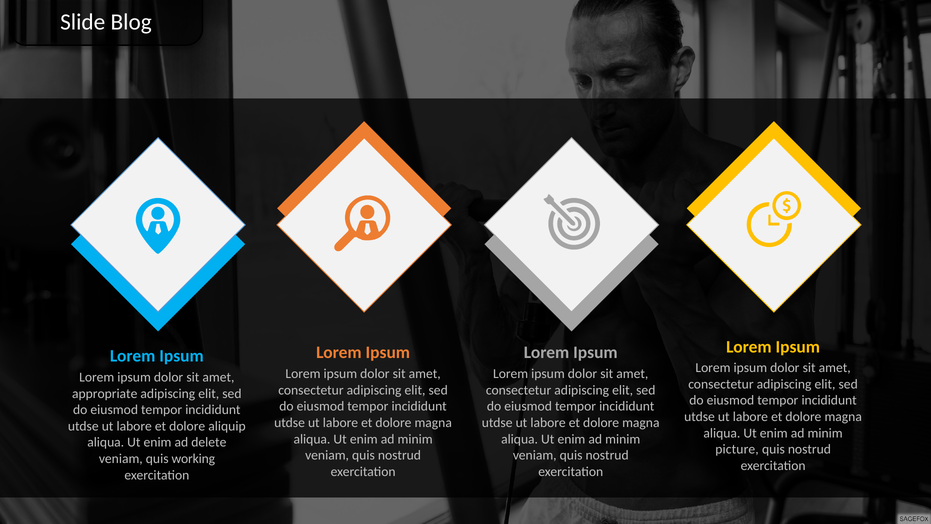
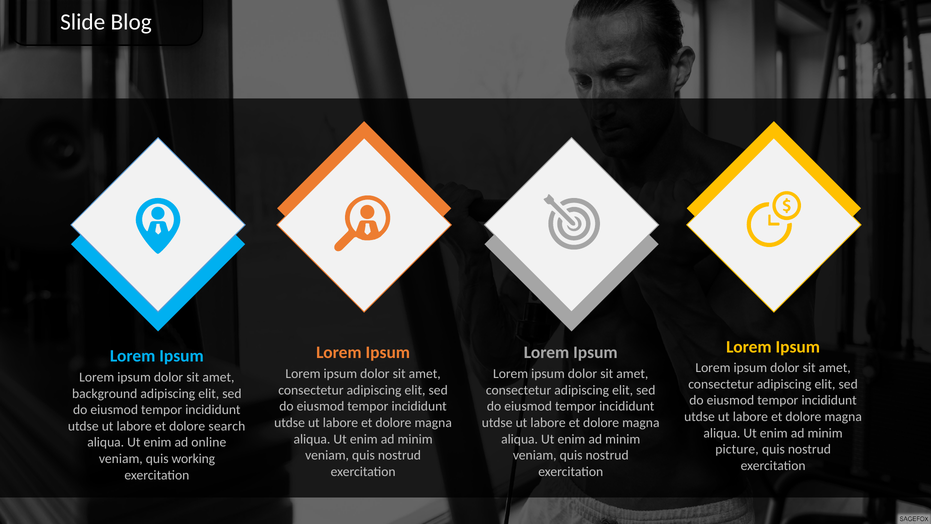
appropriate: appropriate -> background (105, 393)
aliquip: aliquip -> search (227, 426)
delete: delete -> online (209, 442)
